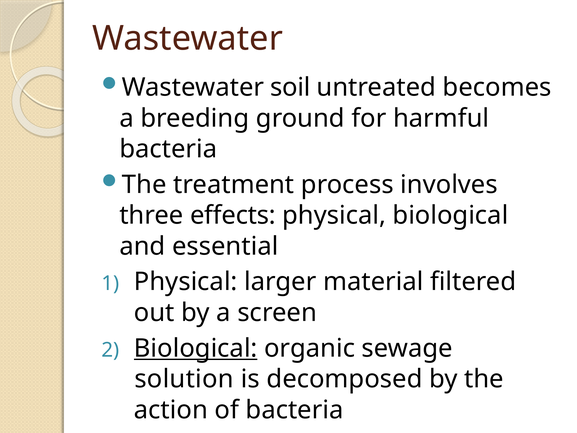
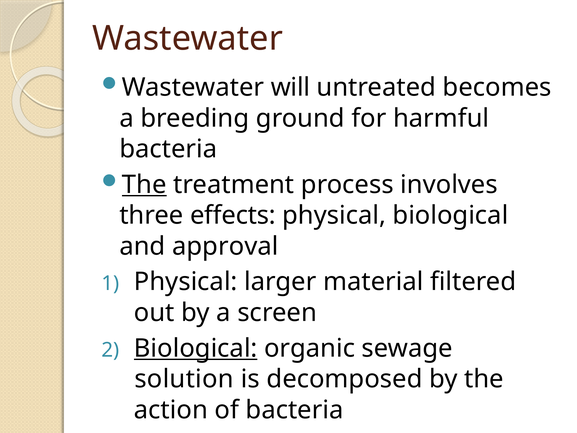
soil: soil -> will (290, 87)
The underline: none -> present (144, 185)
essential: essential -> approval (225, 246)
